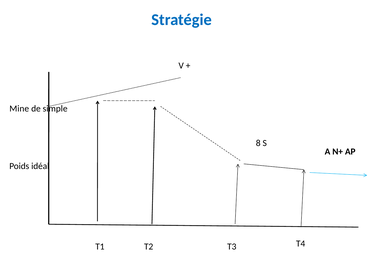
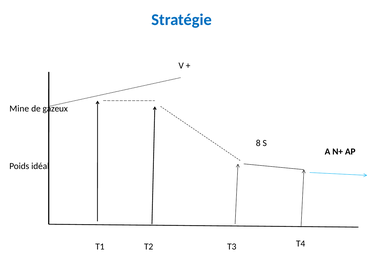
simple: simple -> gazeux (55, 108)
